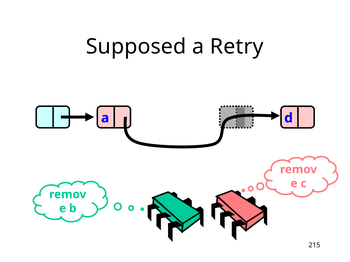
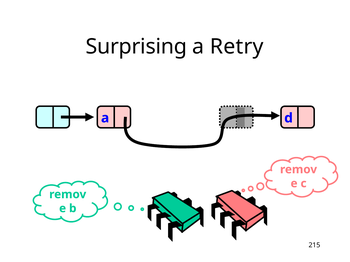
Supposed: Supposed -> Surprising (136, 47)
